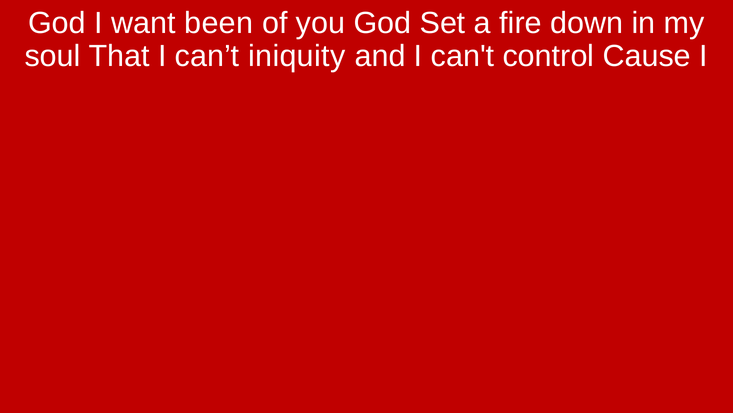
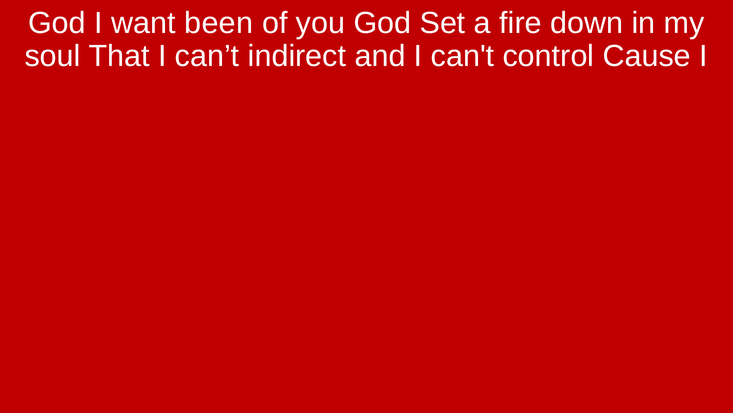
iniquity: iniquity -> indirect (297, 56)
